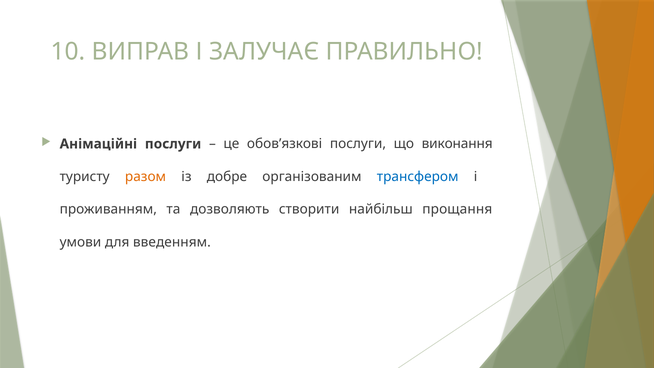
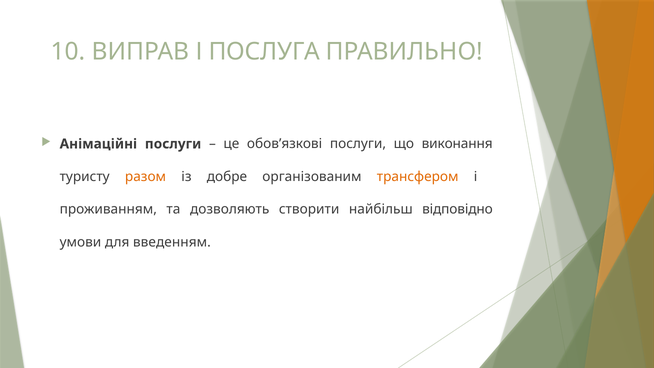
ЗАЛУЧАЄ: ЗАЛУЧАЄ -> ПОСЛУГА (264, 52)
трансфером colour: blue -> orange (418, 177)
прощання: прощання -> відповідно (457, 209)
